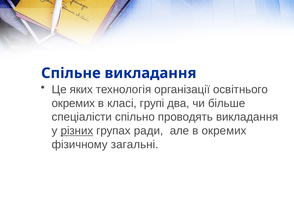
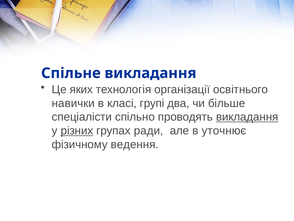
окремих: окремих -> навички (73, 103)
викладання underline: none -> present (247, 117)
в окремих: окремих -> уточнює (224, 130)
загальні: загальні -> ведення (135, 144)
